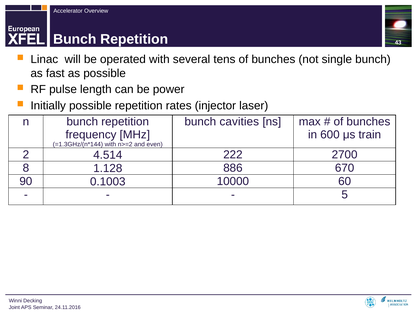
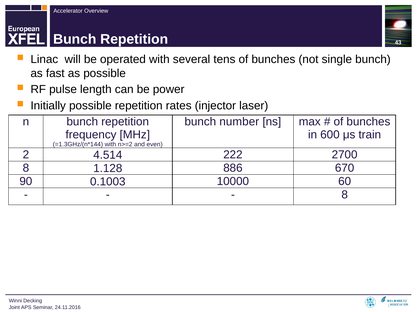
cavities: cavities -> number (239, 122)
5: 5 -> 8 (345, 195)
